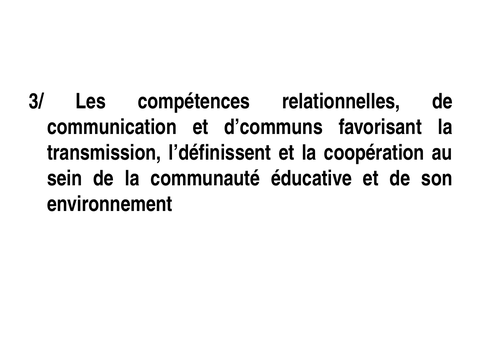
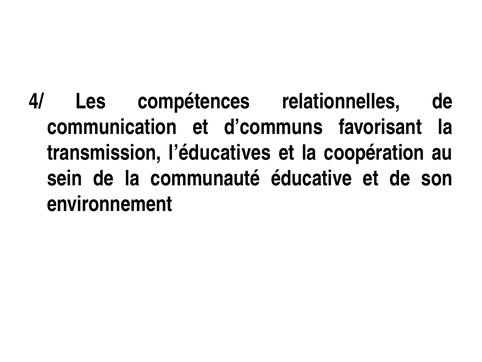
3/: 3/ -> 4/ (36, 101)
l’définissent: l’définissent -> l’éducatives (220, 153)
